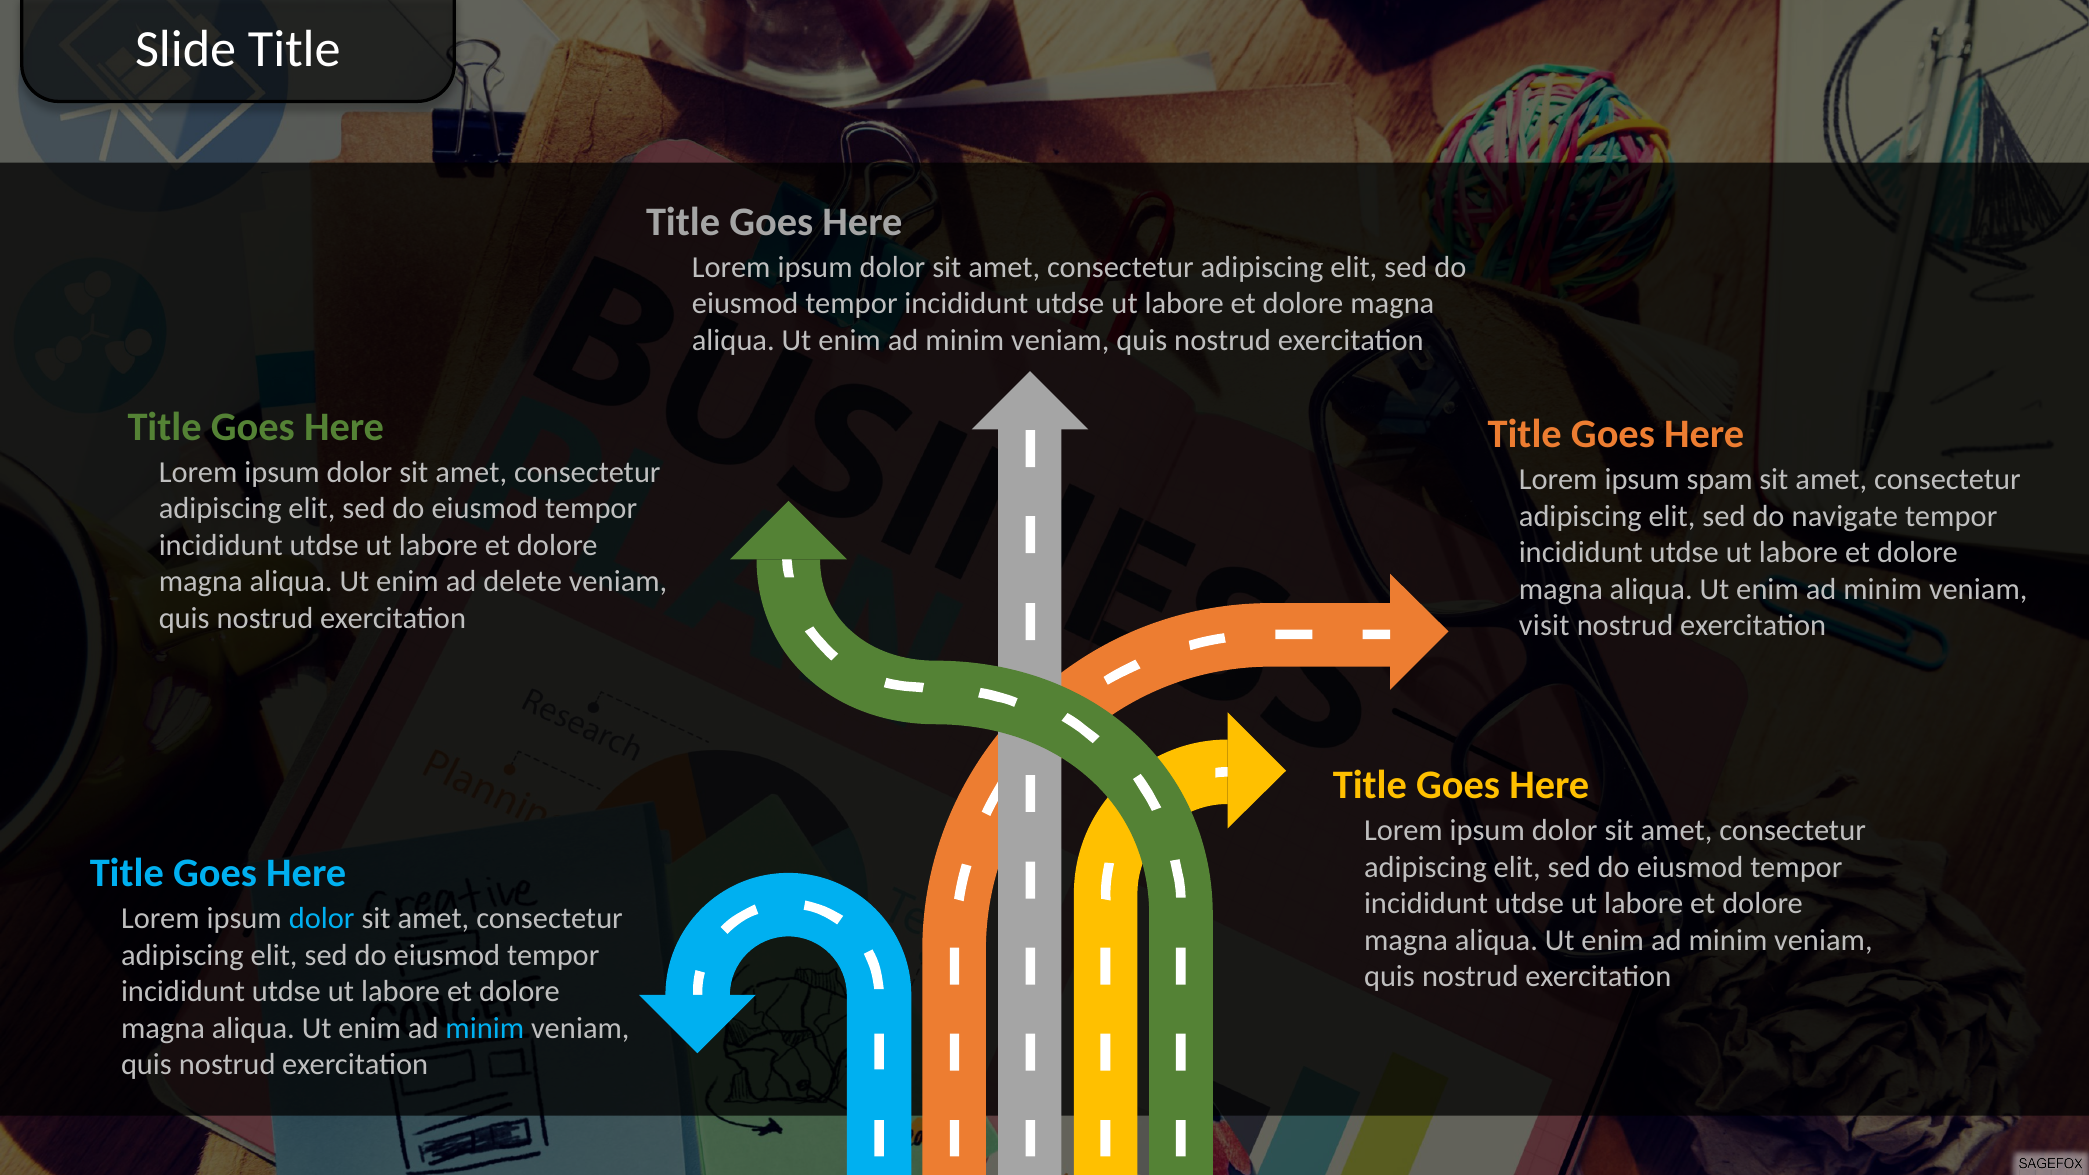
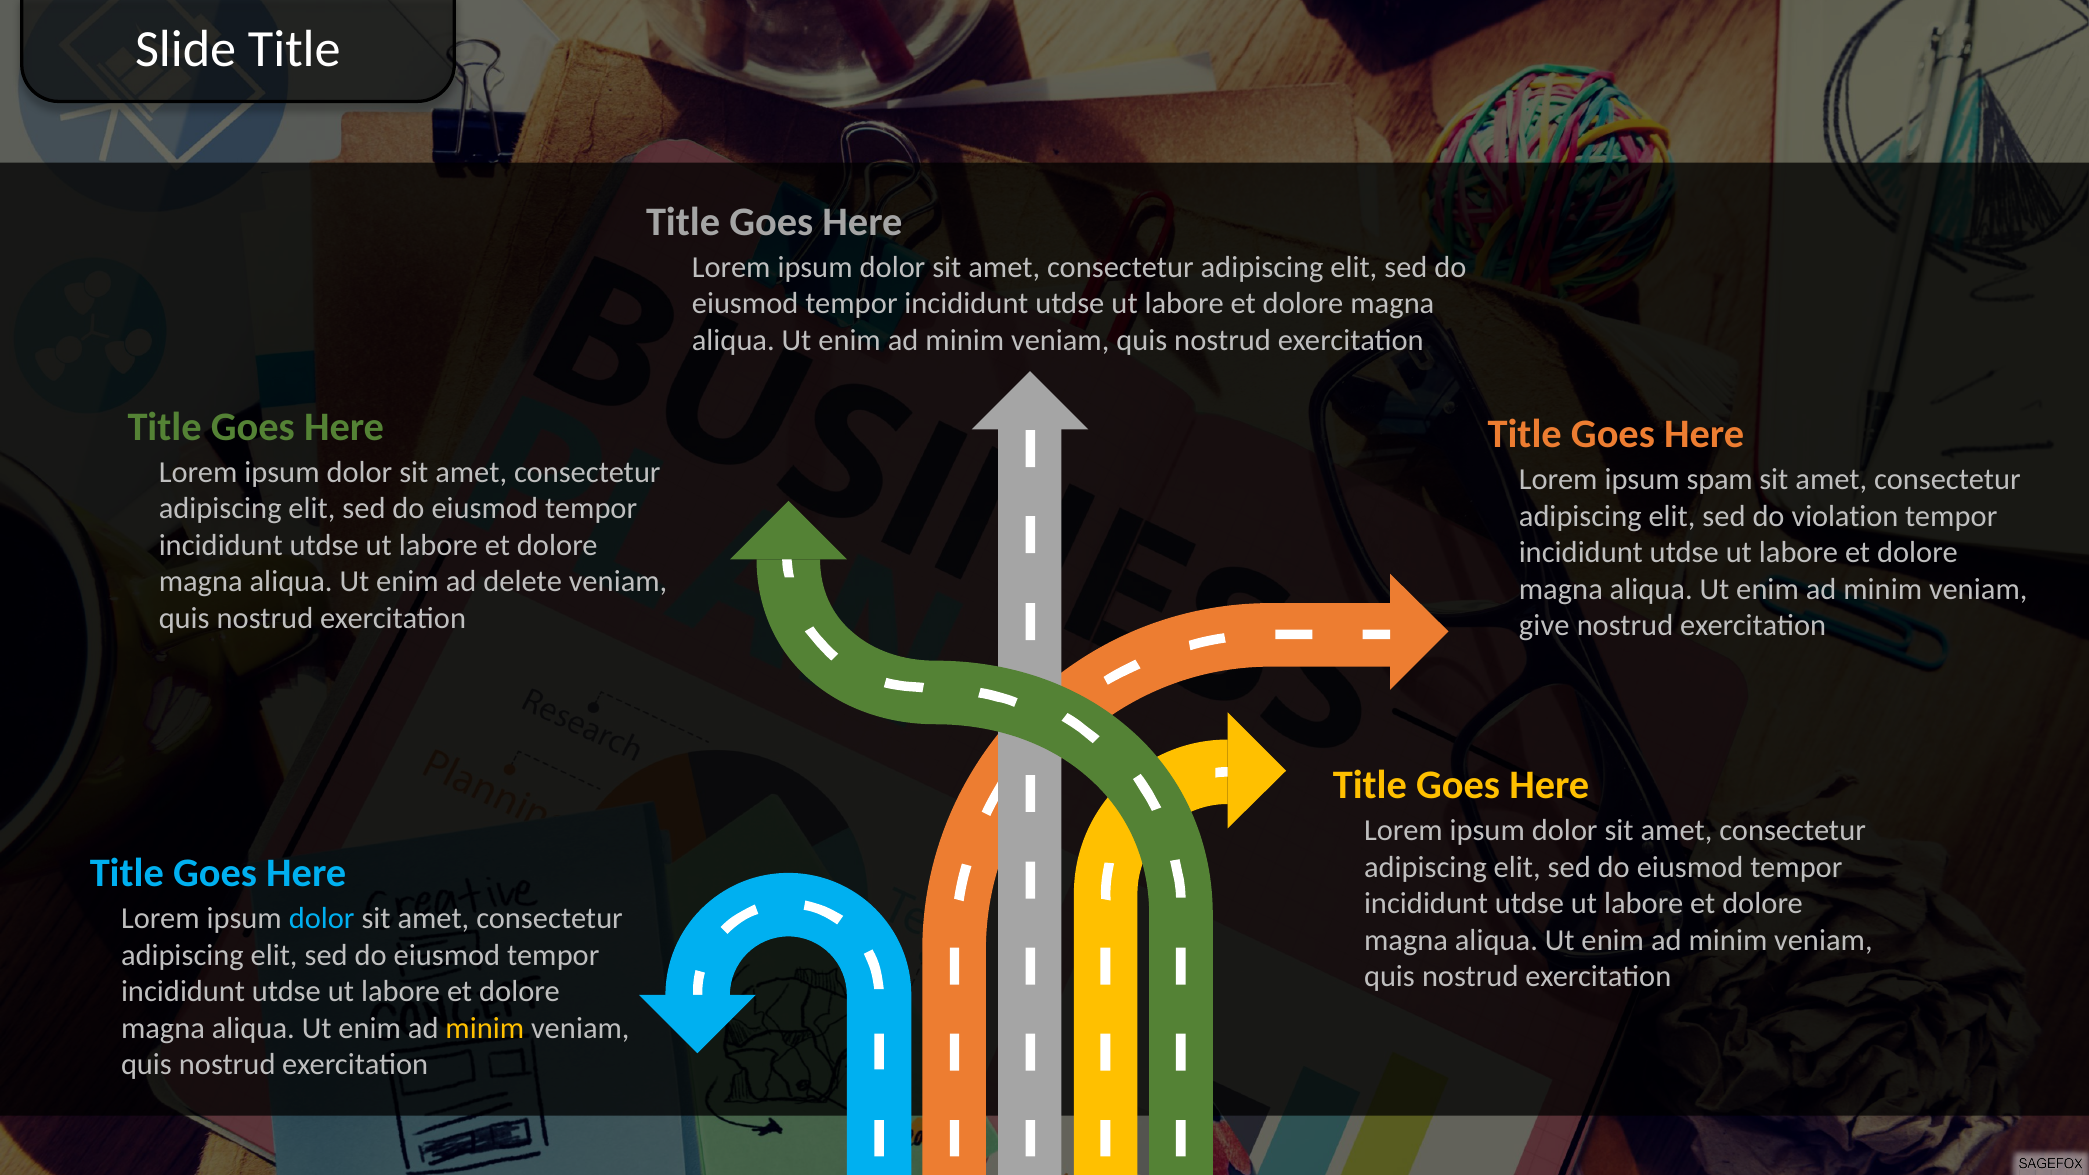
navigate: navigate -> violation (1845, 516)
visit: visit -> give (1544, 626)
minim colour: light blue -> yellow (485, 1028)
